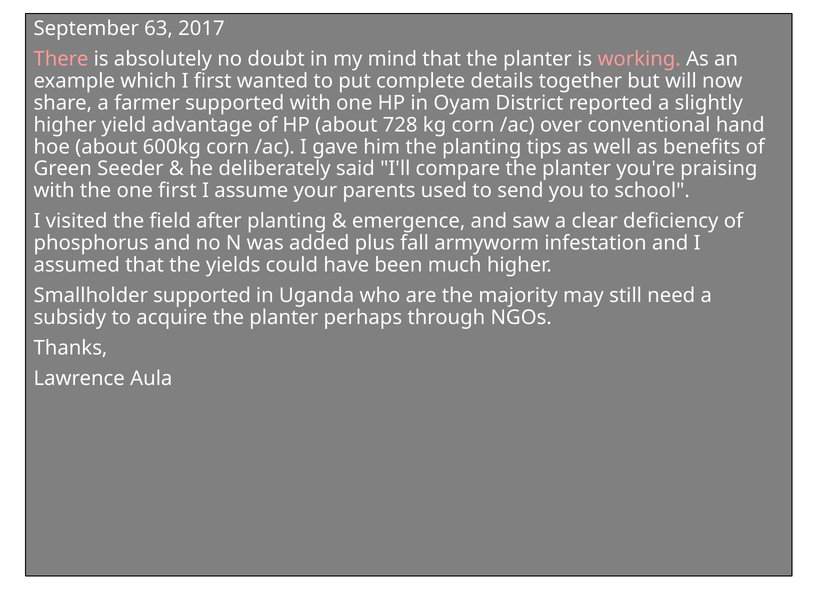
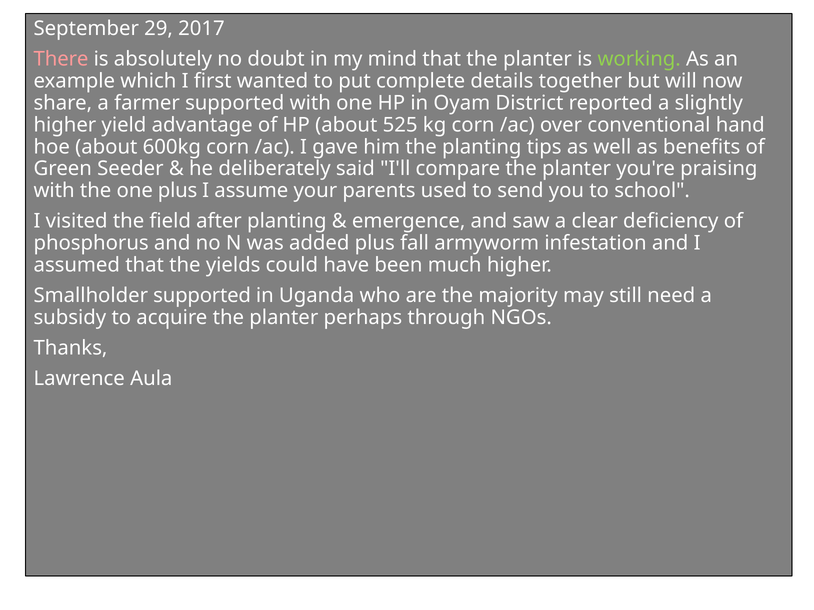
63: 63 -> 29 (159, 29)
working colour: pink -> light green (639, 59)
728: 728 -> 525 (400, 125)
one first: first -> plus (178, 191)
